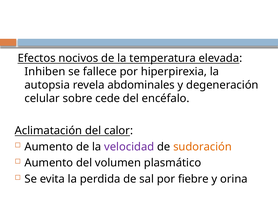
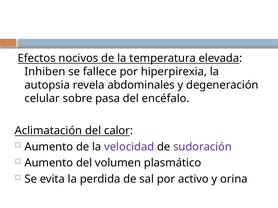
cede: cede -> pasa (108, 99)
sudoración colour: orange -> purple (203, 147)
fiebre: fiebre -> activo (193, 179)
